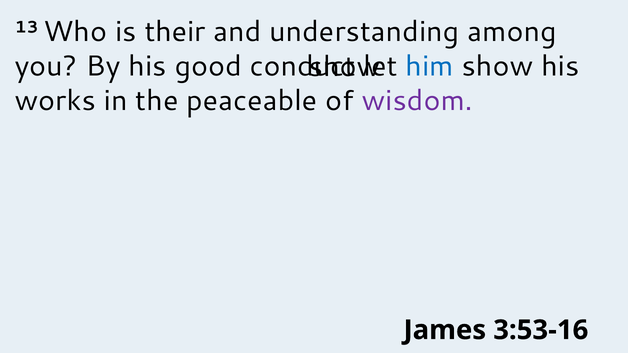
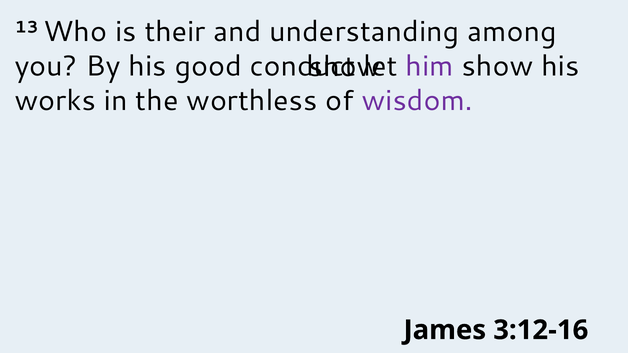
him colour: blue -> purple (430, 66)
peaceable: peaceable -> worthless (252, 101)
3:53-16: 3:53-16 -> 3:12-16 (541, 330)
